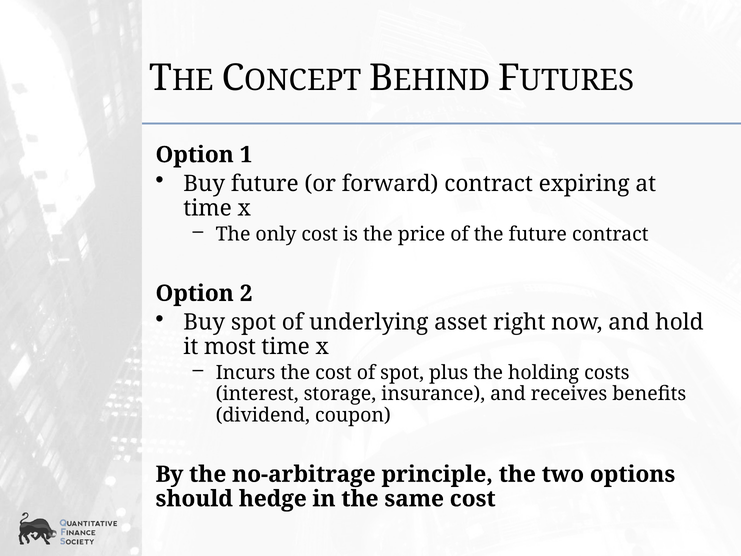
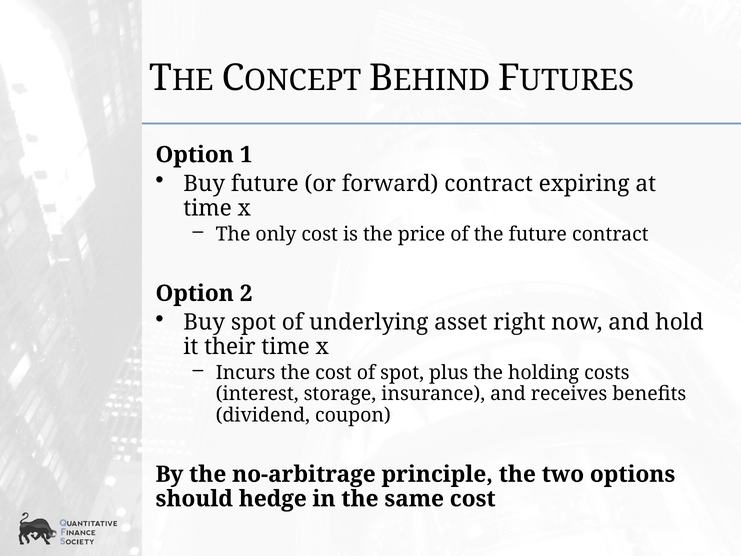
most: most -> their (230, 347)
